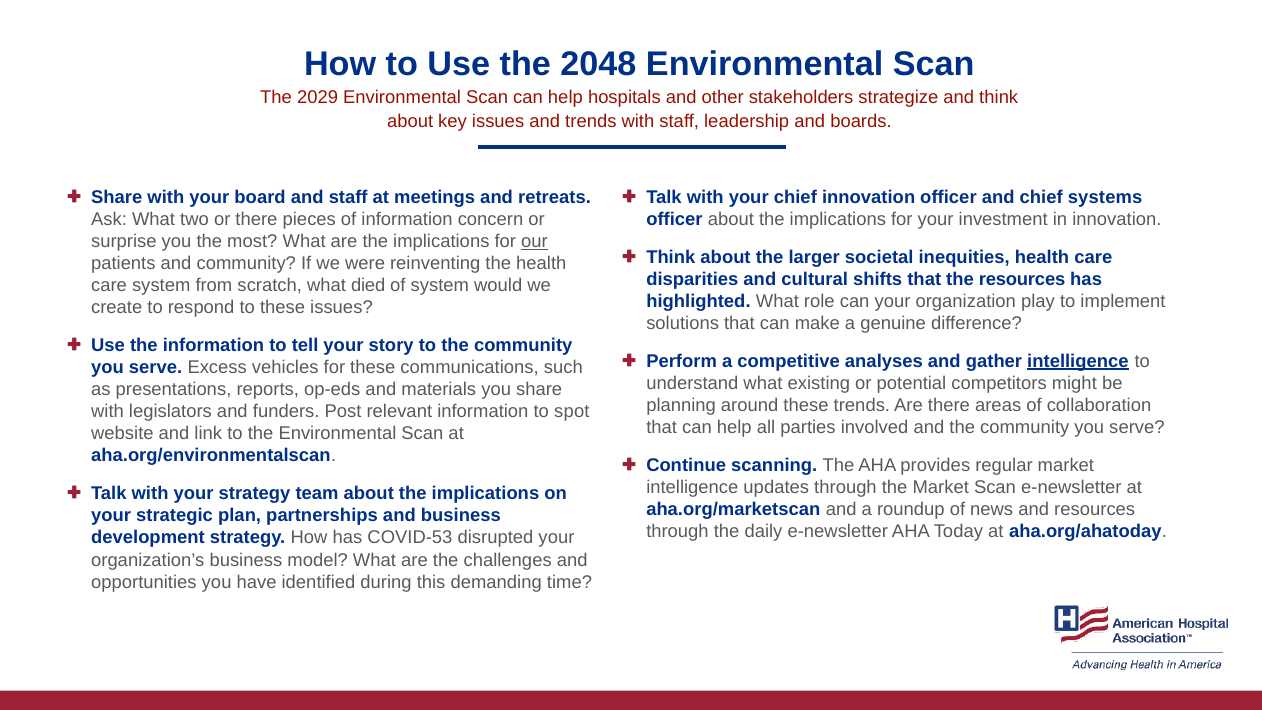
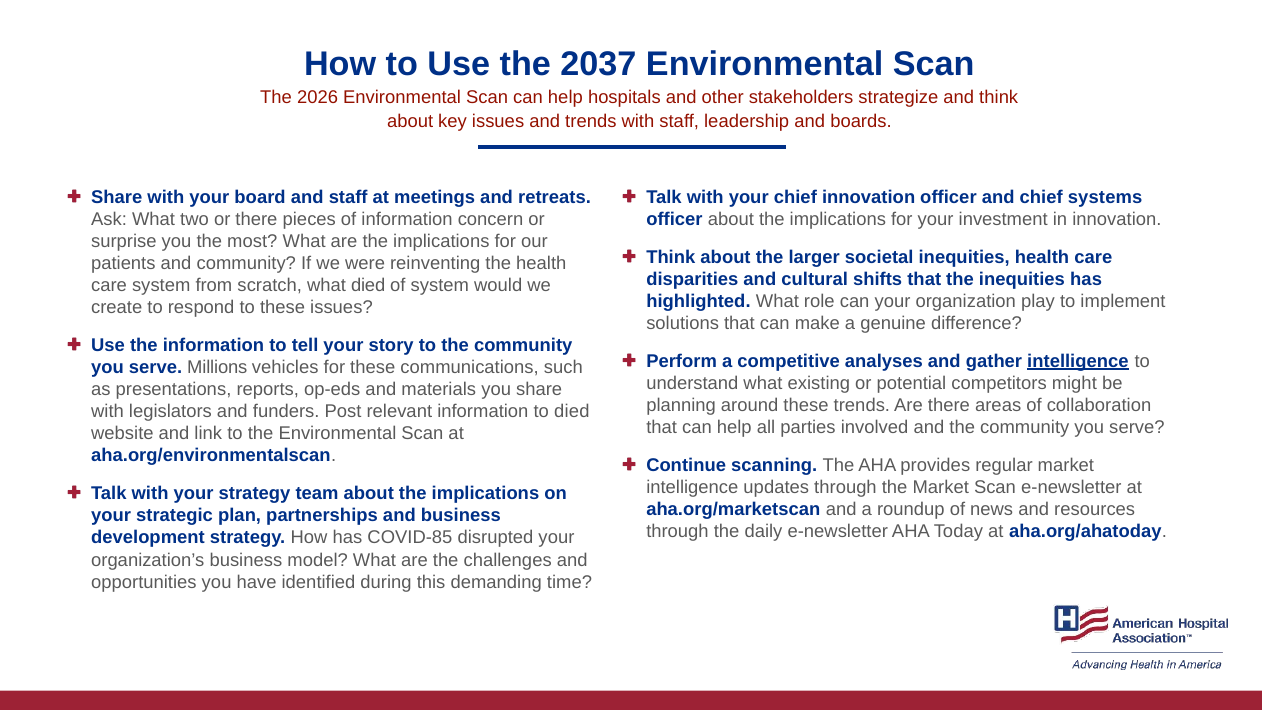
2048: 2048 -> 2037 (598, 64)
2029: 2029 -> 2026 (318, 97)
our underline: present -> none (535, 241)
the resources: resources -> inequities (1022, 279)
Excess: Excess -> Millions (217, 367)
to spot: spot -> died (572, 412)
COVID-53: COVID-53 -> COVID-85 (410, 538)
